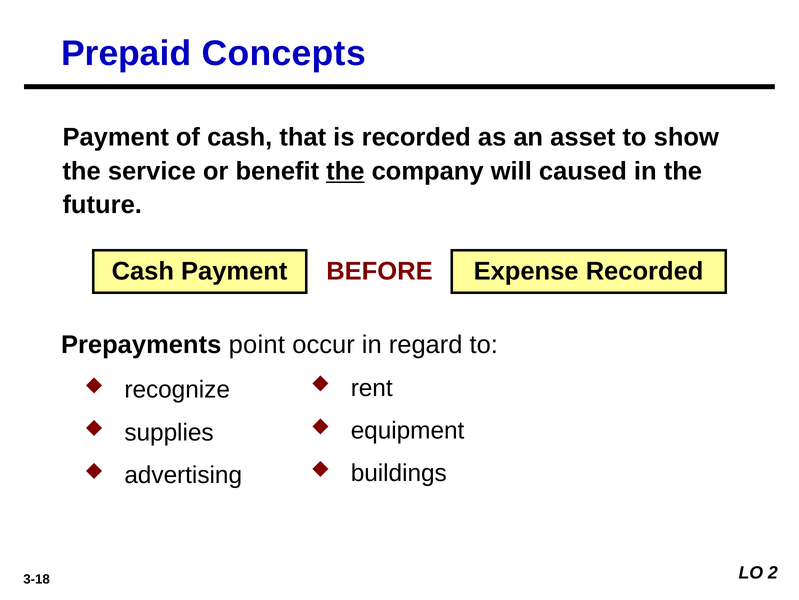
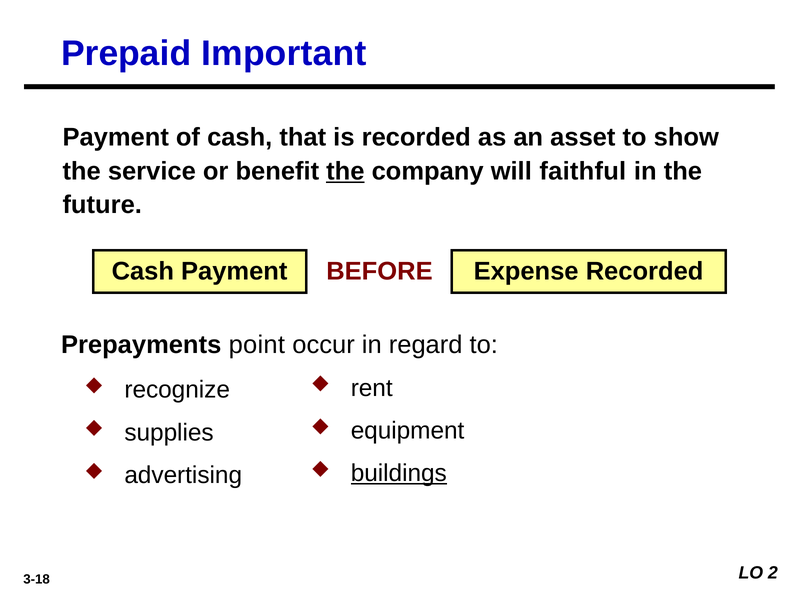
Concepts: Concepts -> Important (284, 54)
caused: caused -> faithful (583, 171)
buildings underline: none -> present (399, 473)
